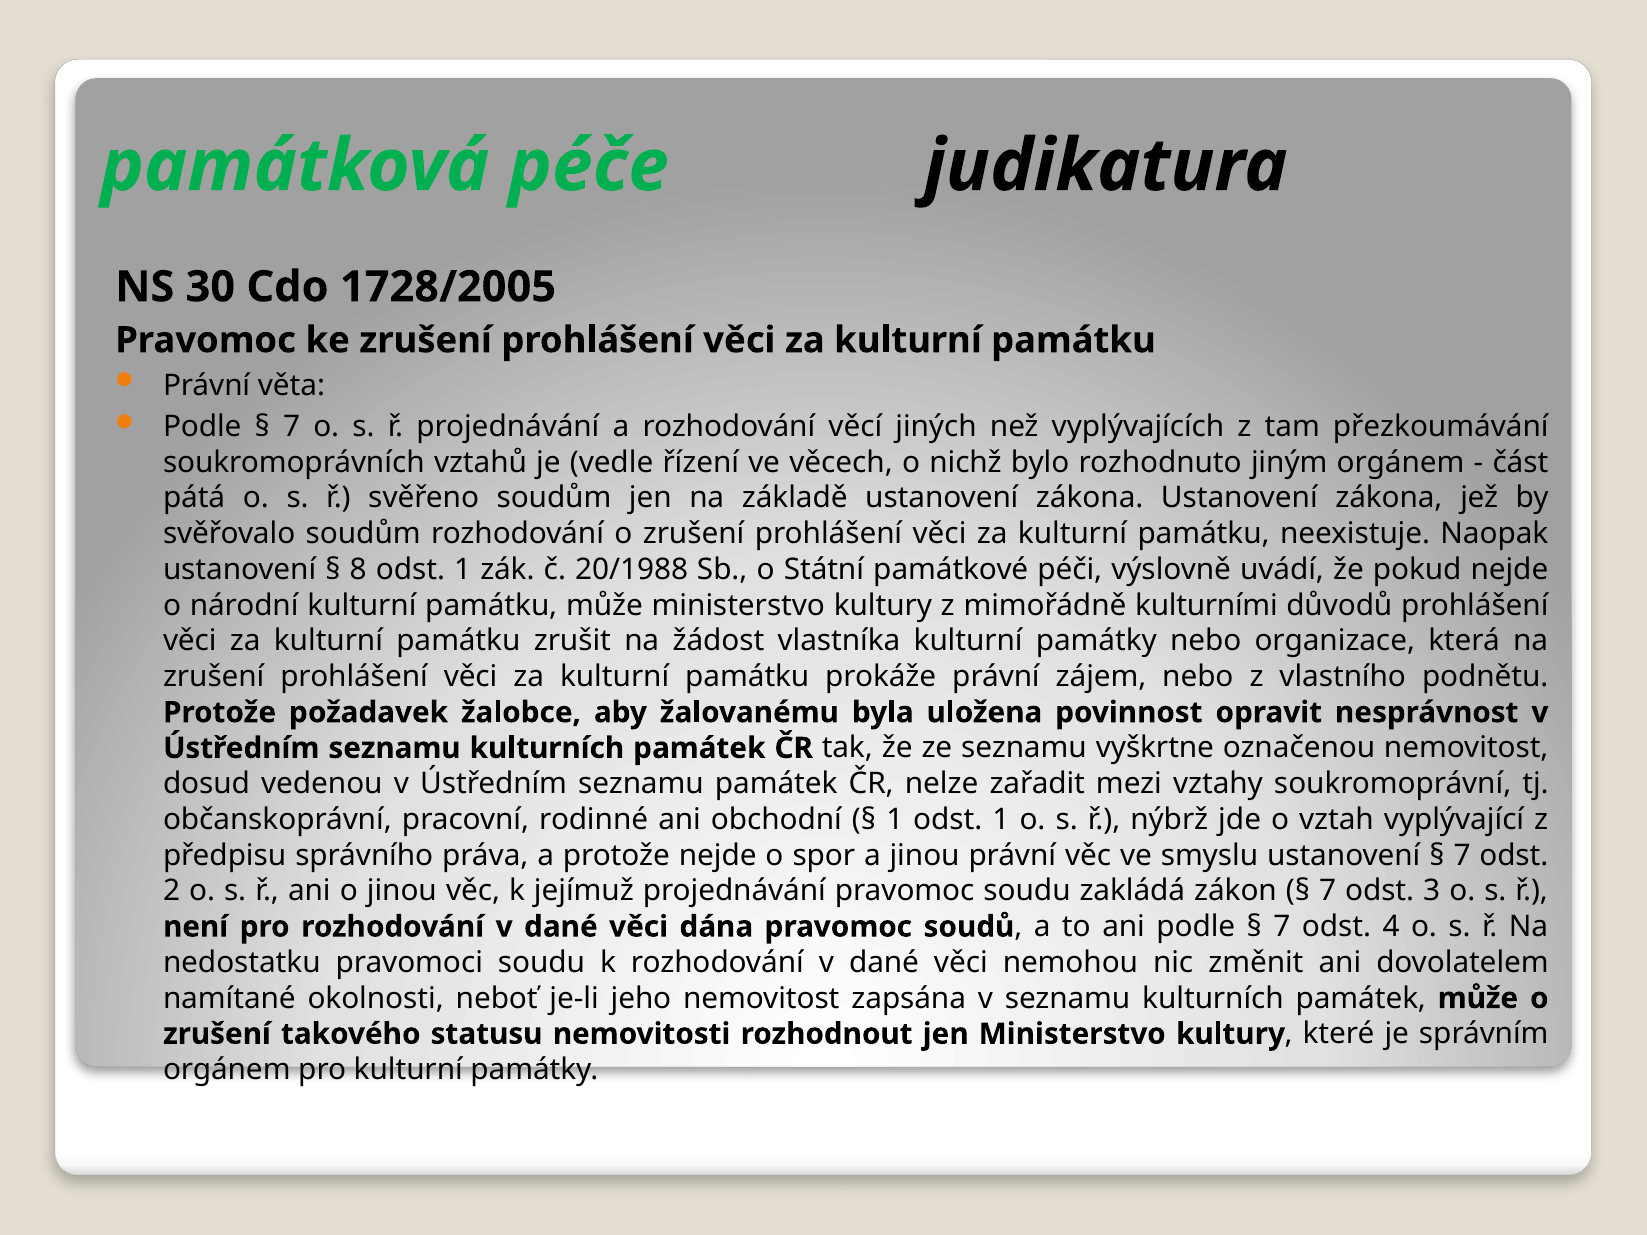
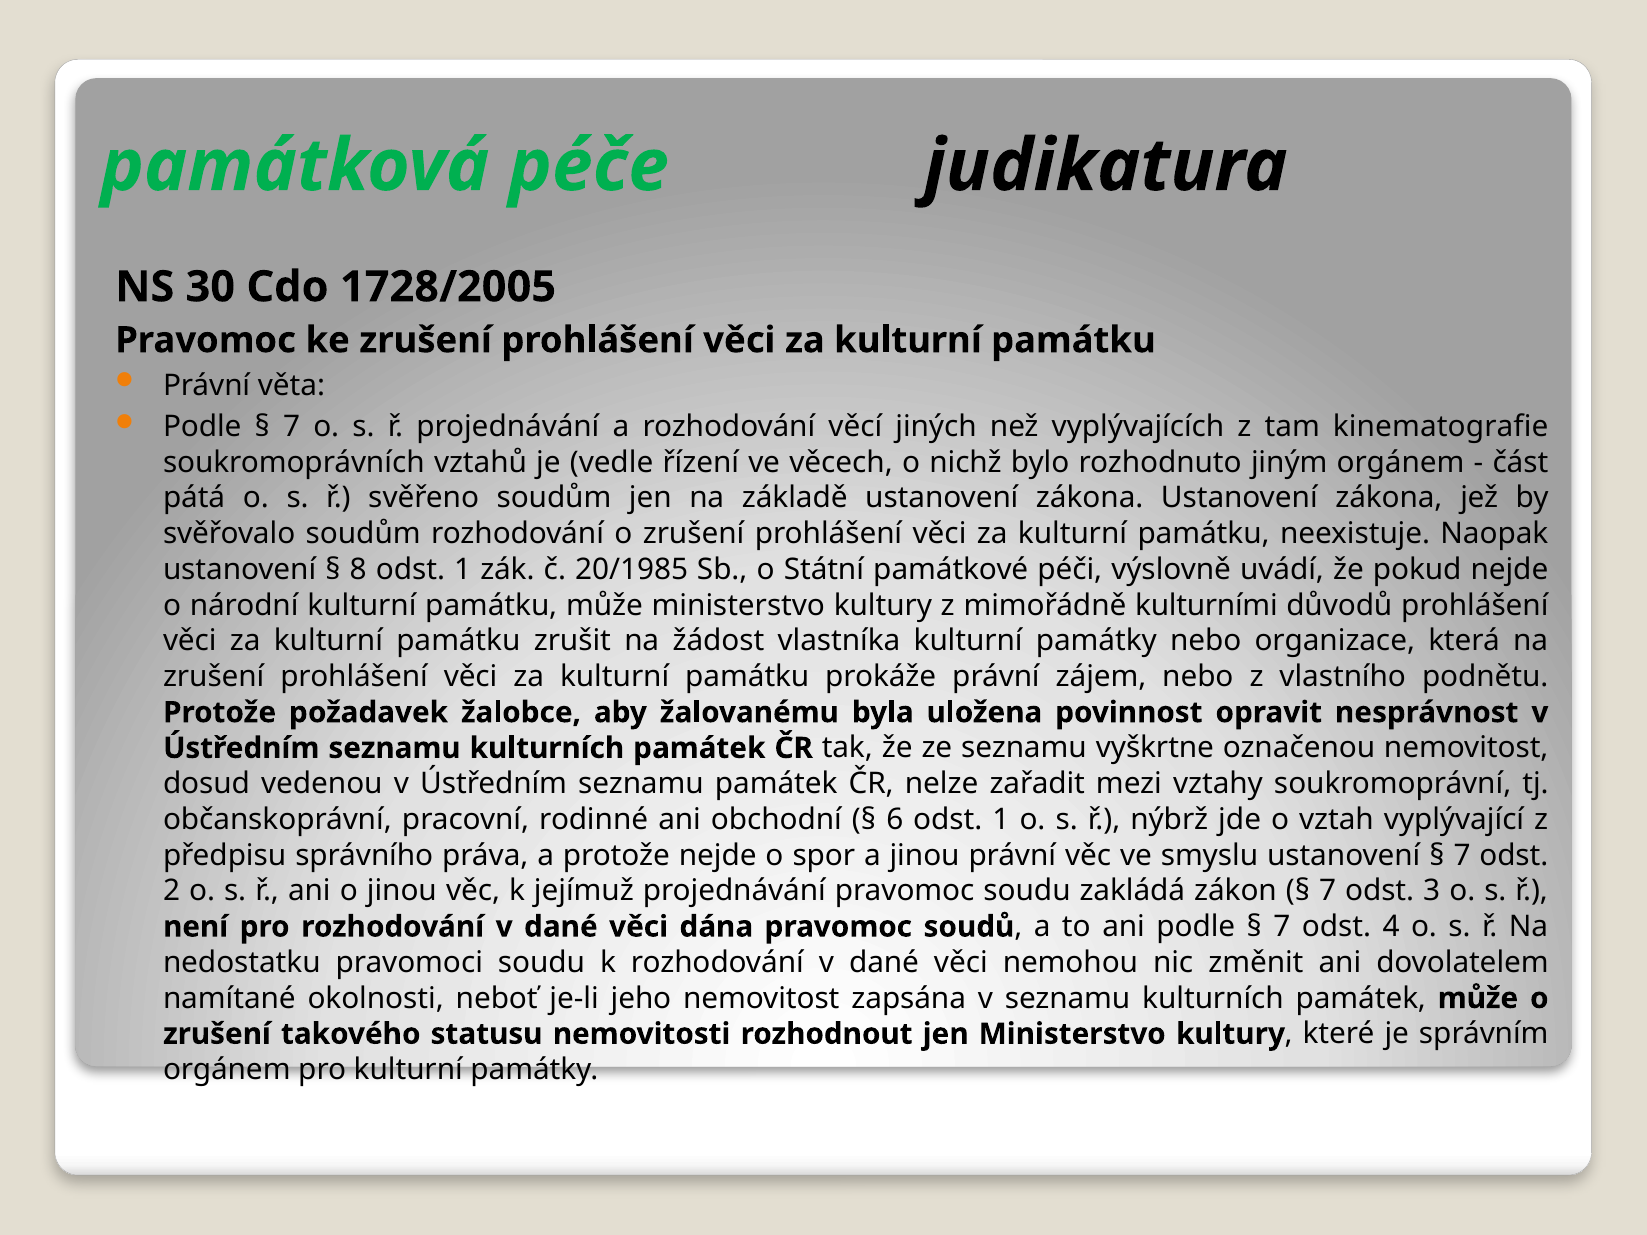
přezkoumávání: přezkoumávání -> kinematografie (1441, 427)
20/1988: 20/1988 -> 20/1985 (632, 570)
1: 1 -> 6 (895, 820)
